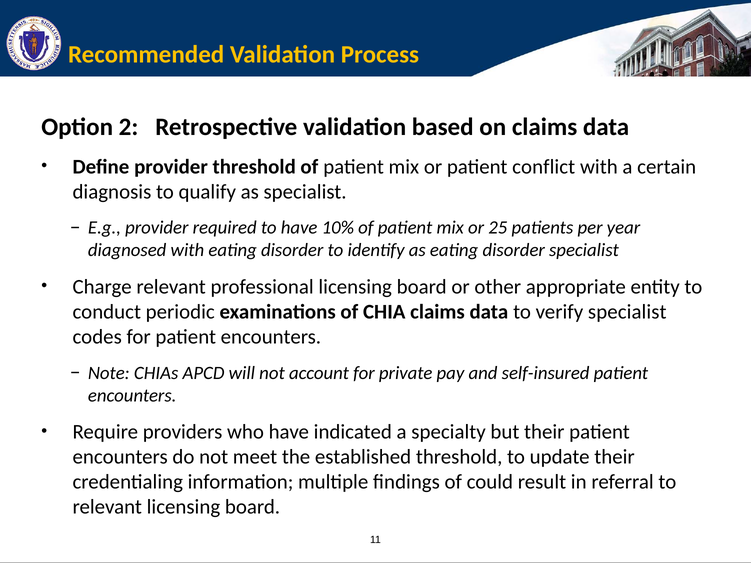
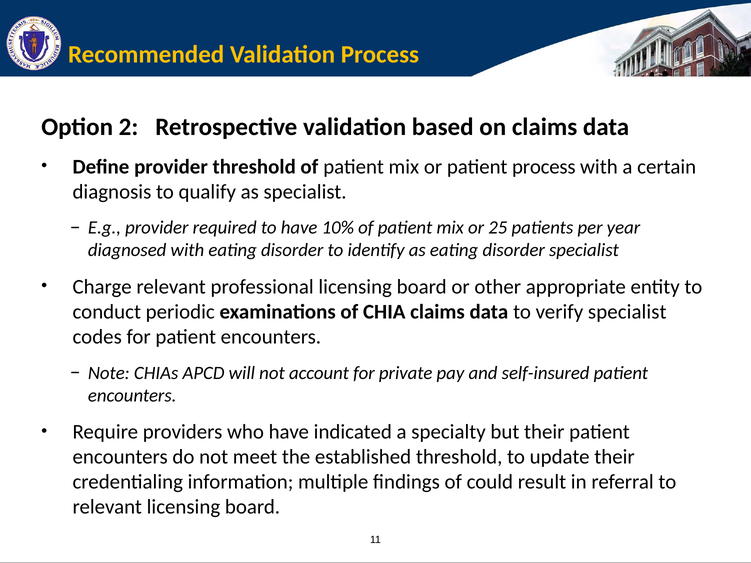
patient conflict: conflict -> process (544, 167)
